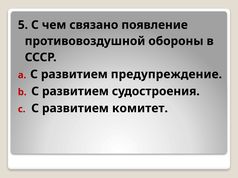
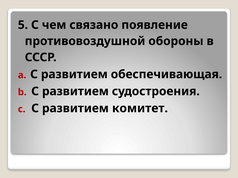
предупреждение: предупреждение -> обеспечивающая (166, 75)
